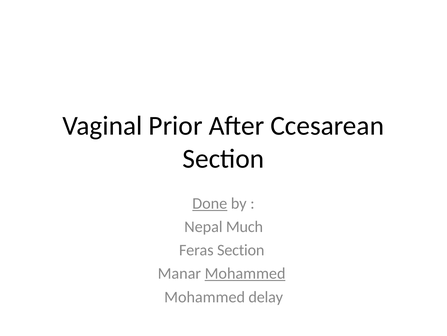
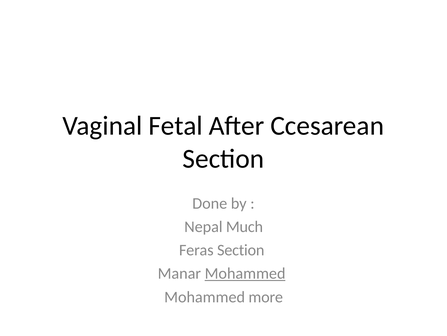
Prior: Prior -> Fetal (176, 126)
Done underline: present -> none (210, 203)
delay: delay -> more (266, 296)
